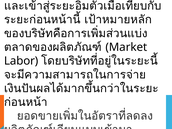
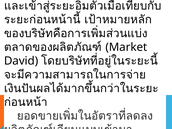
Labor: Labor -> David (21, 61)
